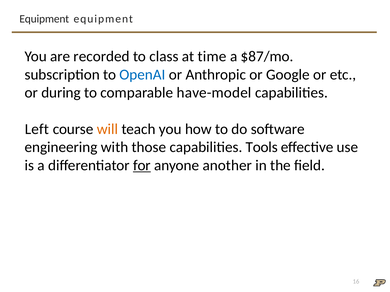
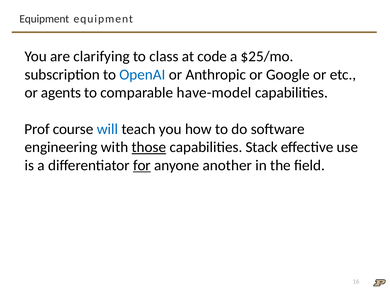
recorded: recorded -> clarifying (102, 56)
time: time -> code (212, 56)
$87/mo: $87/mo -> $25/mo (267, 56)
during: during -> agents (61, 93)
Left: Left -> Prof (37, 129)
will colour: orange -> blue (107, 129)
those underline: none -> present (149, 147)
Tools: Tools -> Stack (262, 147)
